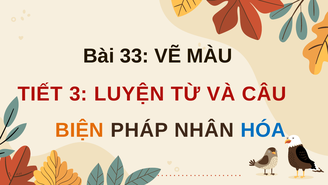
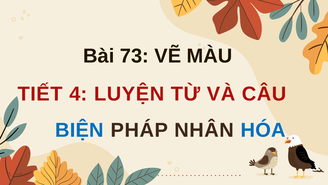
33: 33 -> 73 (134, 56)
3: 3 -> 4 (78, 94)
BIỆN colour: orange -> blue (79, 130)
